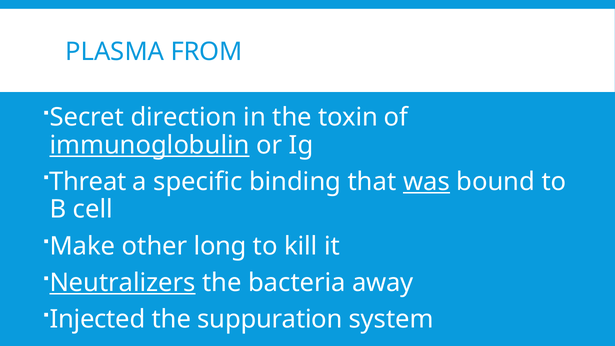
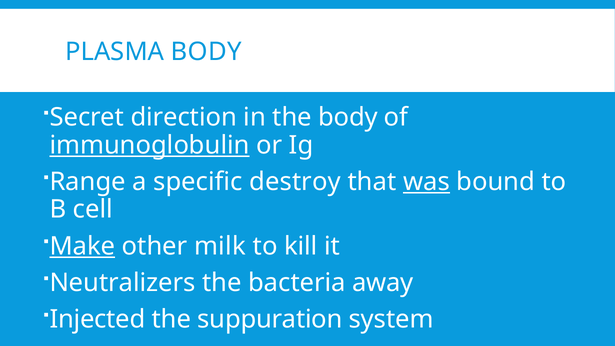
PLASMA FROM: FROM -> BODY (206, 52)
the toxin: toxin -> body (348, 117)
Threat: Threat -> Range (88, 182)
binding: binding -> destroy (295, 182)
Make underline: none -> present (82, 246)
long: long -> milk (220, 246)
Neutralizers underline: present -> none (123, 283)
